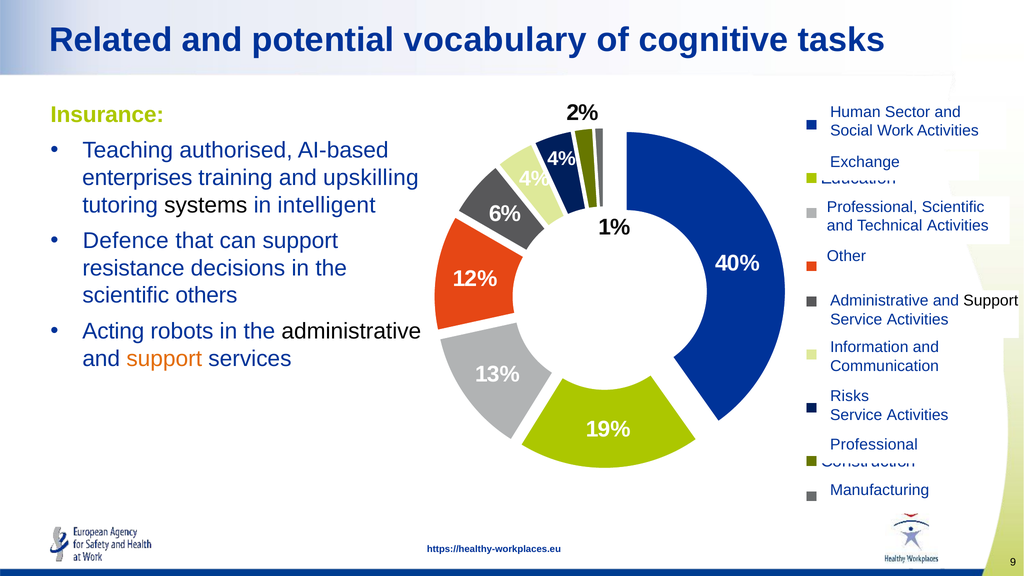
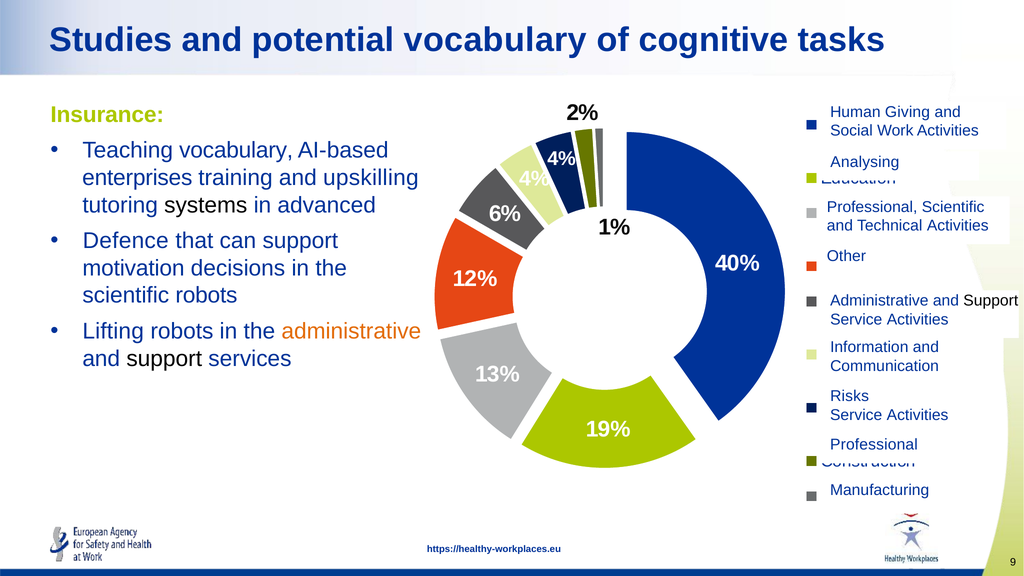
Related: Related -> Studies (111, 40)
Sector: Sector -> Giving (908, 112)
Teaching authorised: authorised -> vocabulary (236, 150)
Exchange: Exchange -> Analysing (865, 162)
intelligent: intelligent -> advanced (327, 205)
resistance: resistance -> motivation (134, 268)
scientific others: others -> robots (206, 296)
Acting: Acting -> Lifting (113, 331)
administrative colour: black -> orange (351, 331)
support colour: orange -> black (164, 359)
